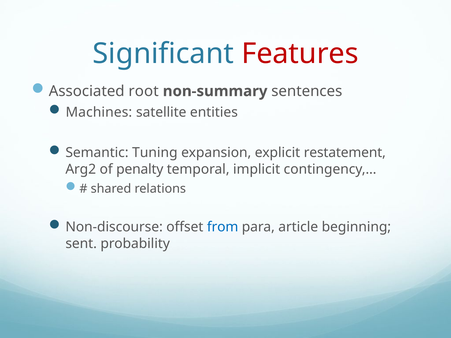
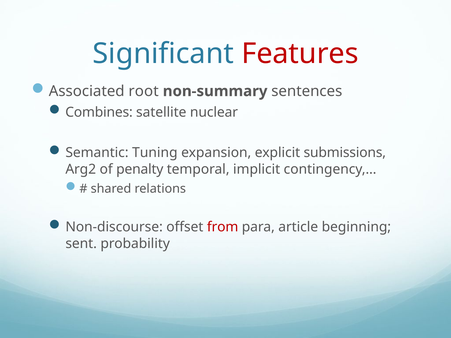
Machines: Machines -> Combines (99, 112)
entities: entities -> nuclear (214, 112)
restatement: restatement -> submissions (345, 153)
from colour: blue -> red (223, 227)
